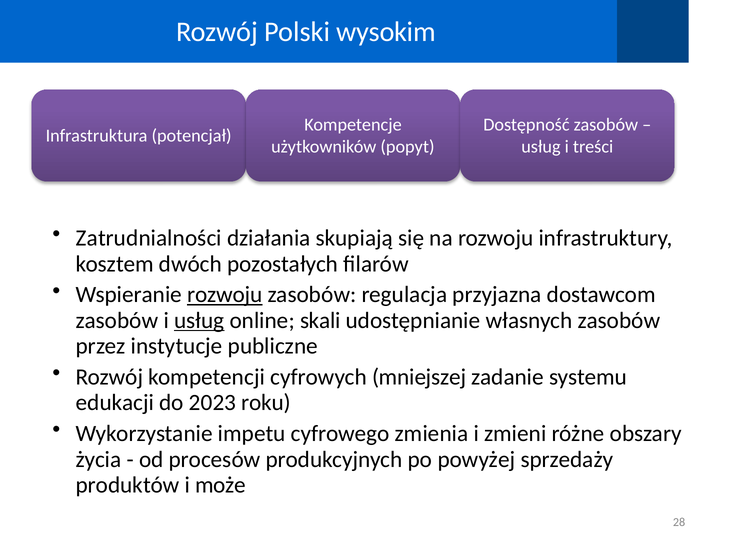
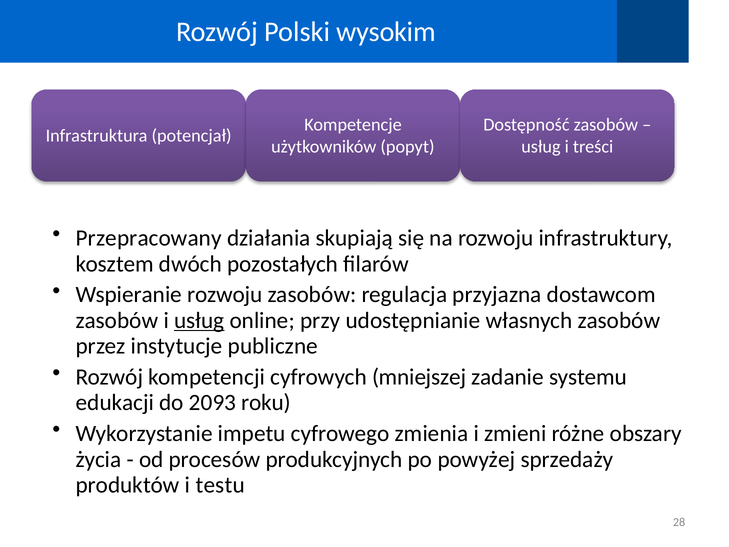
Zatrudnialności: Zatrudnialności -> Przepracowany (149, 238)
rozwoju underline: present -> none (225, 295)
skali: skali -> przy (320, 320)
2023: 2023 -> 2093 (213, 403)
może: może -> testu (220, 485)
